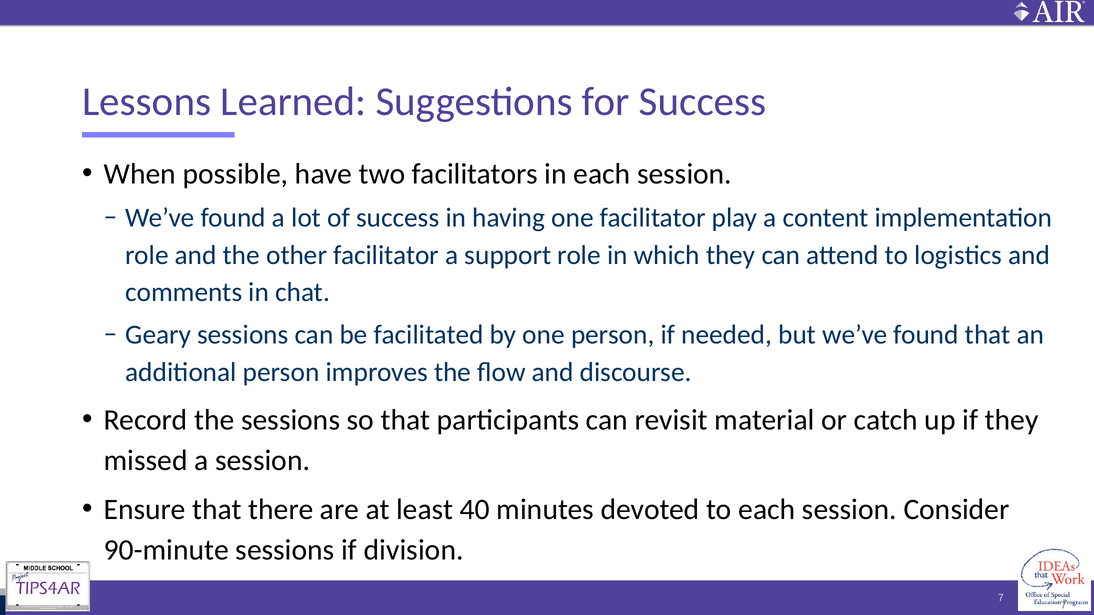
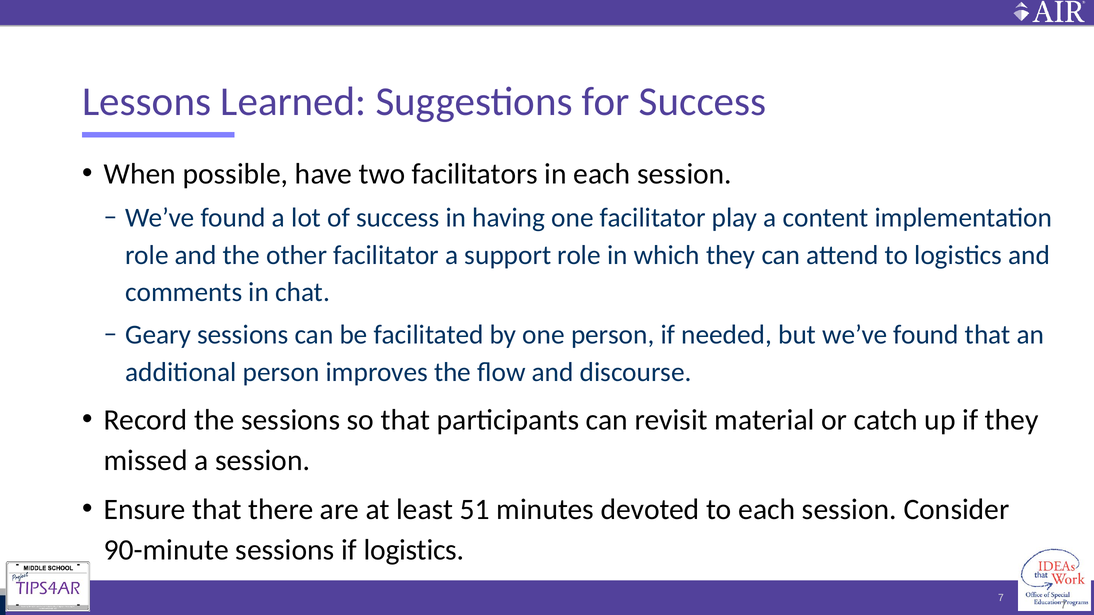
40: 40 -> 51 (475, 510)
if division: division -> logistics (414, 550)
